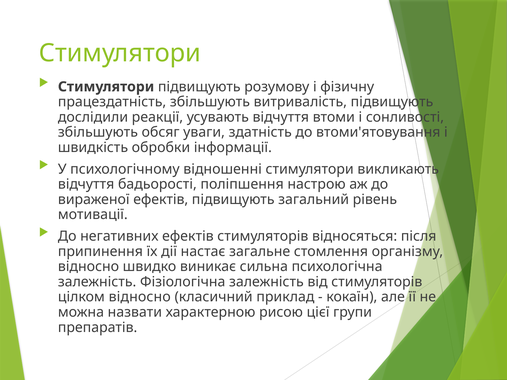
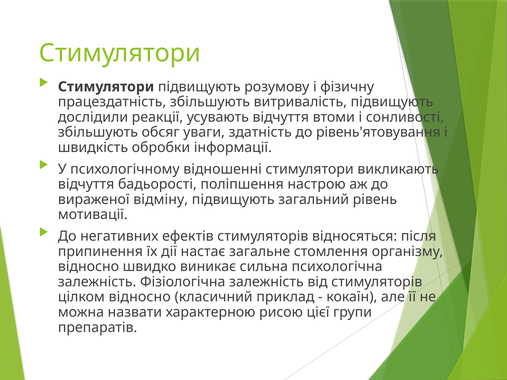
втоми'ятовування: втоми'ятовування -> рівень'ятовування (378, 132)
вираженої ефектів: ефектів -> відміну (161, 200)
